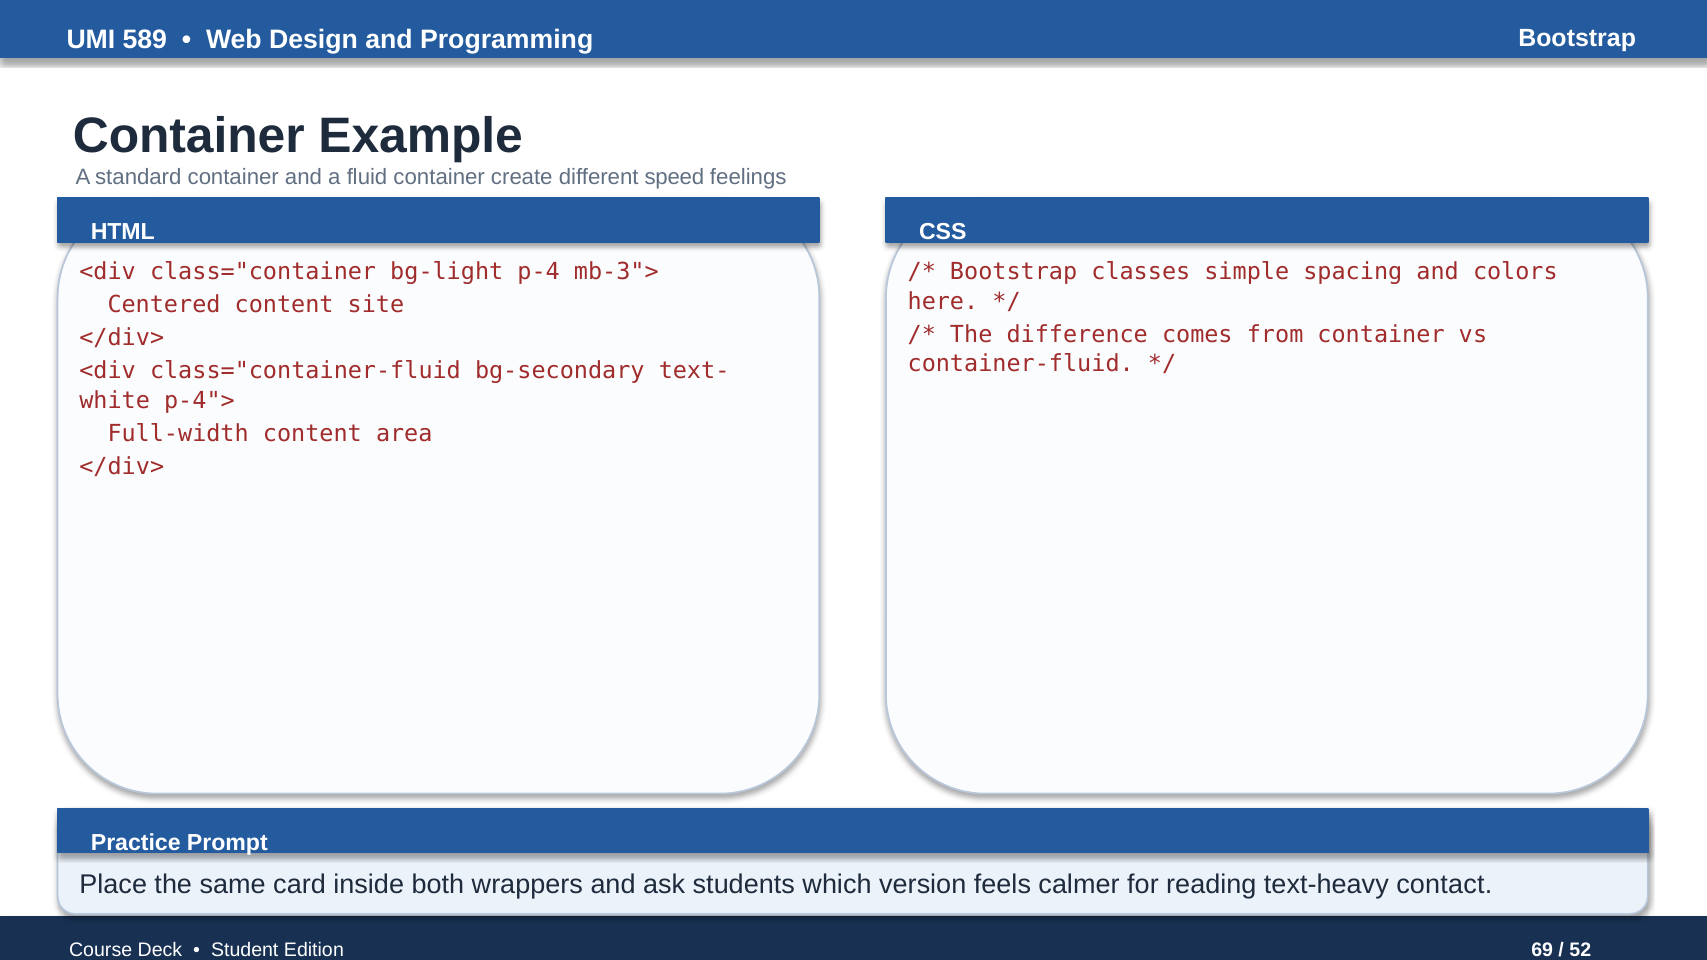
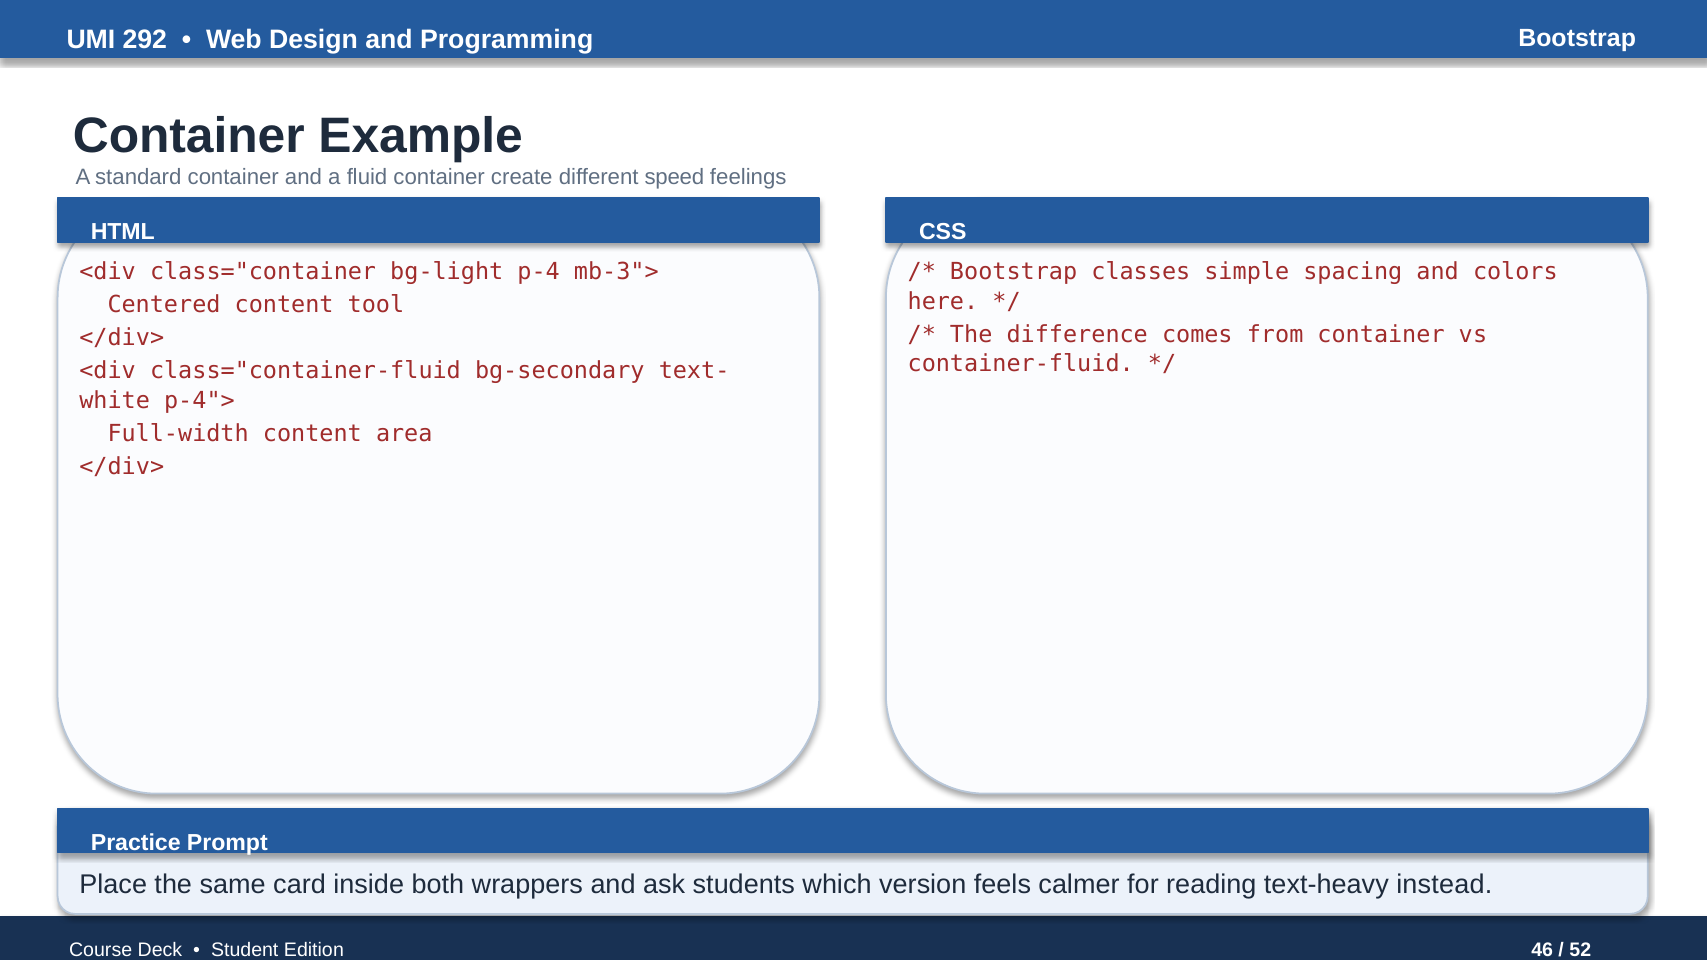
589: 589 -> 292 (145, 40)
site: site -> tool (376, 305)
contact: contact -> instead (1444, 885)
69: 69 -> 46 (1542, 950)
